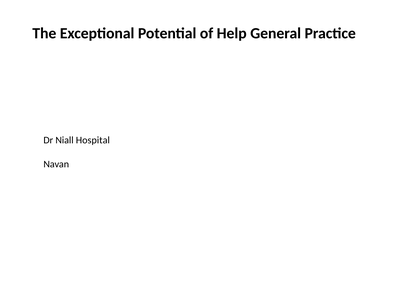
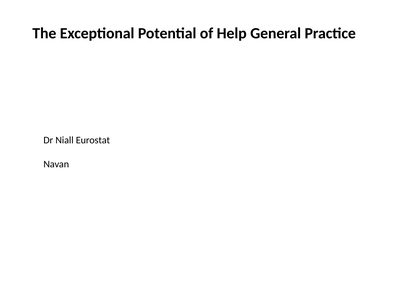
Hospital: Hospital -> Eurostat (93, 140)
